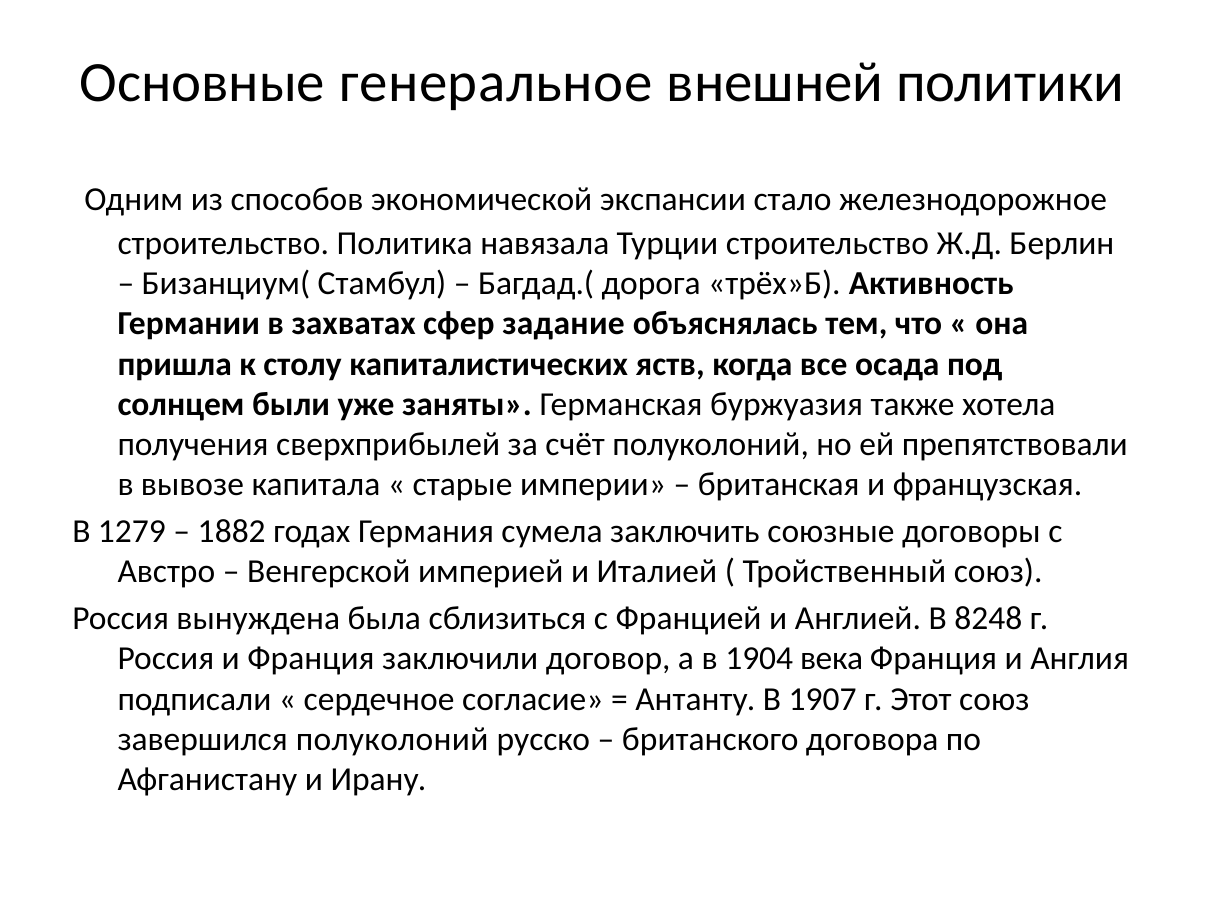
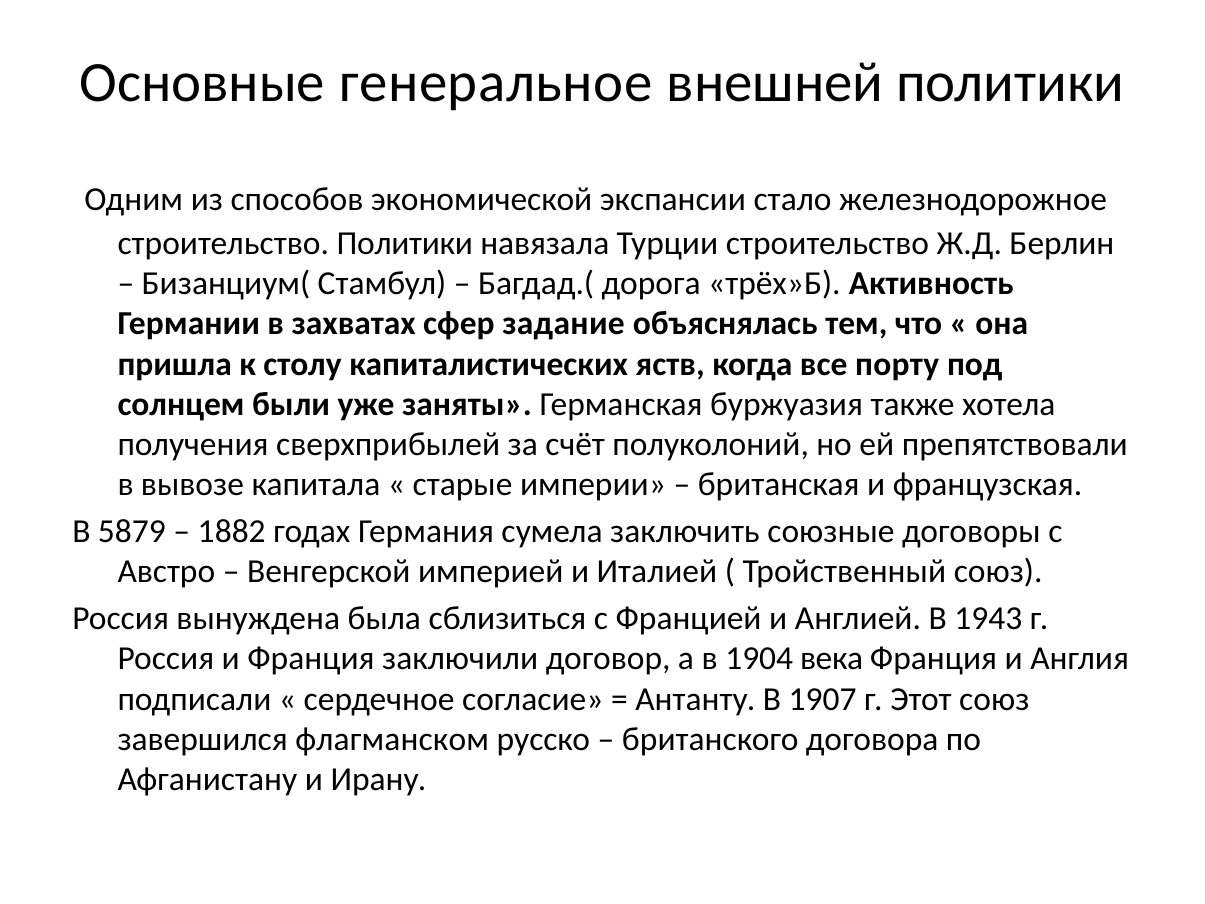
строительство Политика: Политика -> Политики (405, 243)
осада: осада -> порту (897, 364)
1279: 1279 -> 5879 (132, 531)
8248: 8248 -> 1943 (988, 618)
завершился полуколоний: полуколоний -> флагманском (392, 739)
